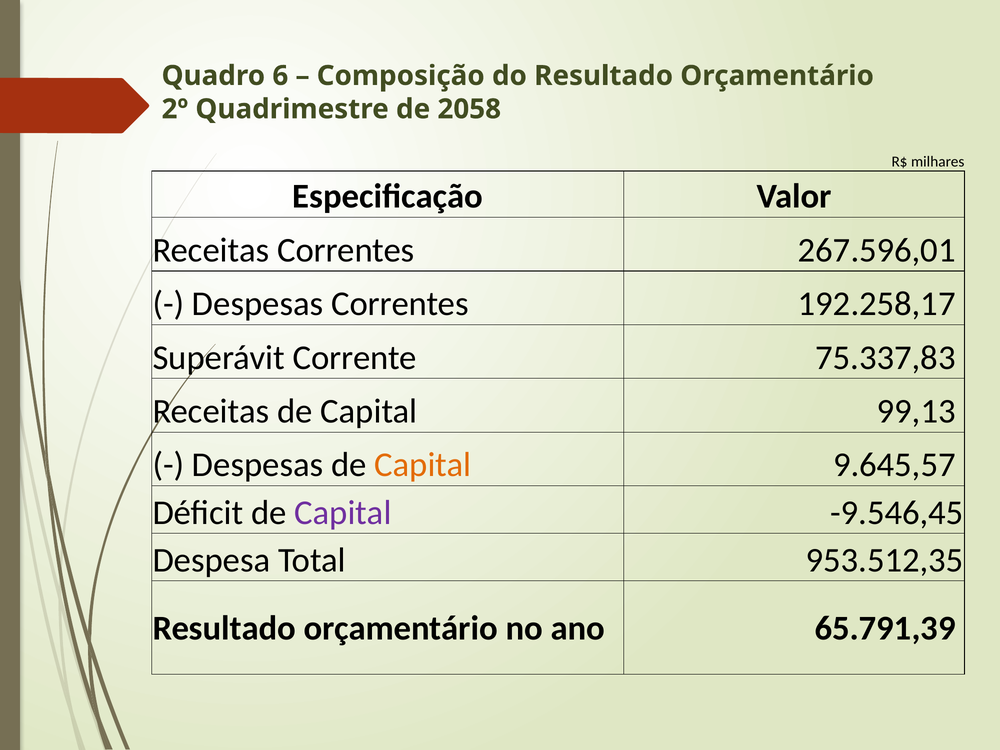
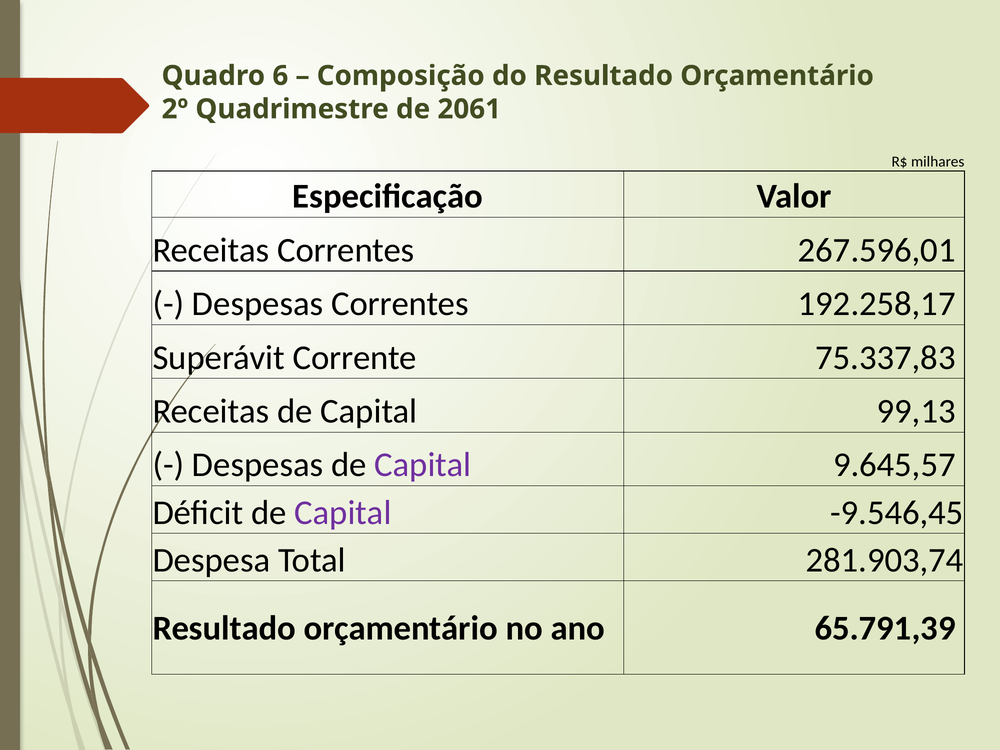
2058: 2058 -> 2061 (469, 109)
Capital colour: orange -> purple (423, 465)
953.512,35: 953.512,35 -> 281.903,74 (885, 560)
